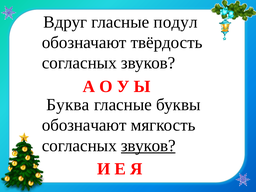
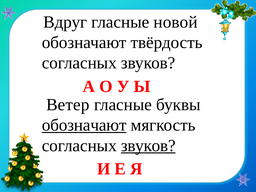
подул: подул -> новой (176, 22)
Буква: Буква -> Ветер (68, 105)
обозначают underline: none -> present (84, 125)
